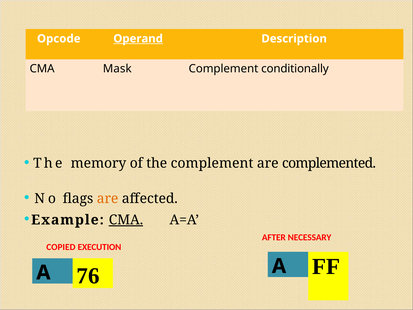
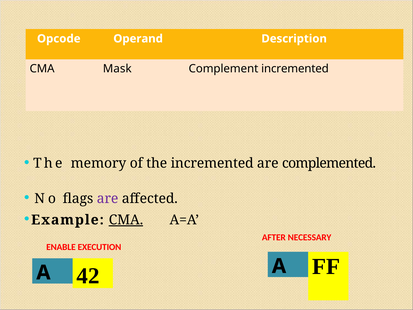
Operand underline: present -> none (138, 39)
Complement conditionally: conditionally -> incremented (295, 69)
the complement: complement -> incremented (212, 163)
are colour: orange -> purple (108, 198)
COPIED: COPIED -> ENABLE (61, 247)
76: 76 -> 42 (88, 276)
